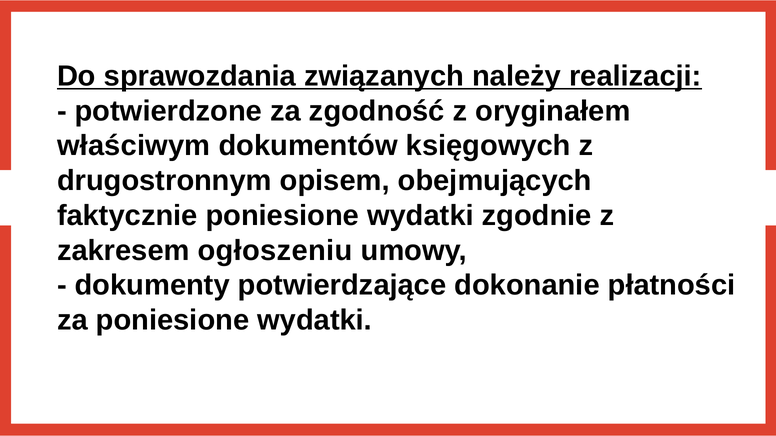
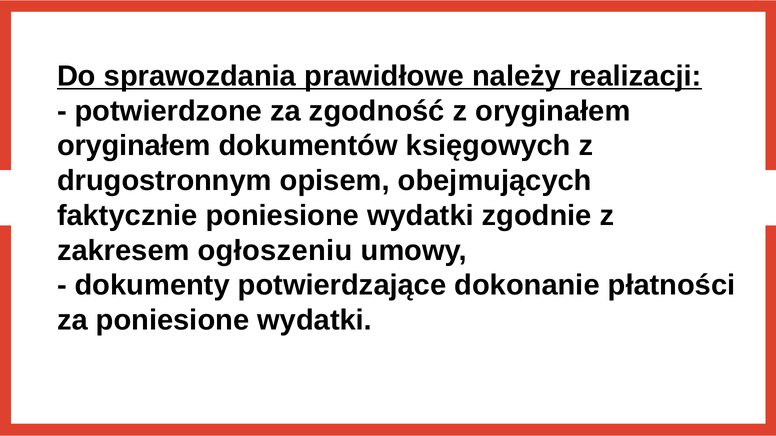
związanych: związanych -> prawidłowe (384, 76)
właściwym: właściwym -> oryginałem (134, 146)
